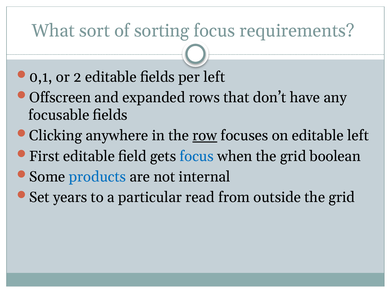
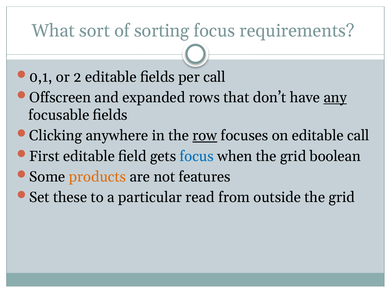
per left: left -> call (214, 77)
any underline: none -> present (335, 98)
editable left: left -> call (358, 136)
products colour: blue -> orange (97, 177)
internal: internal -> features (205, 177)
years: years -> these (70, 197)
